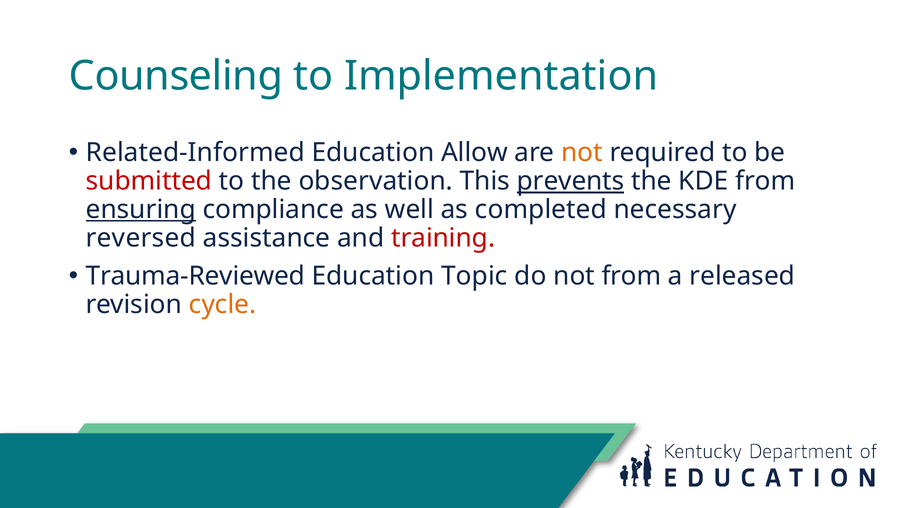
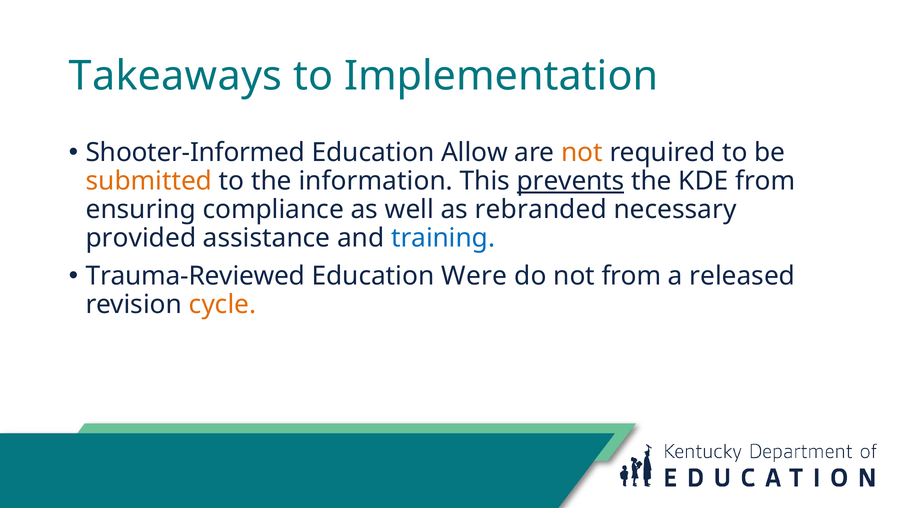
Counseling: Counseling -> Takeaways (176, 76)
Related-Informed: Related-Informed -> Shooter-Informed (195, 153)
submitted colour: red -> orange (149, 181)
observation: observation -> information (376, 181)
ensuring underline: present -> none (141, 210)
completed: completed -> rebranded (541, 210)
reversed: reversed -> provided (141, 238)
training colour: red -> blue (443, 238)
Topic: Topic -> Were (474, 276)
